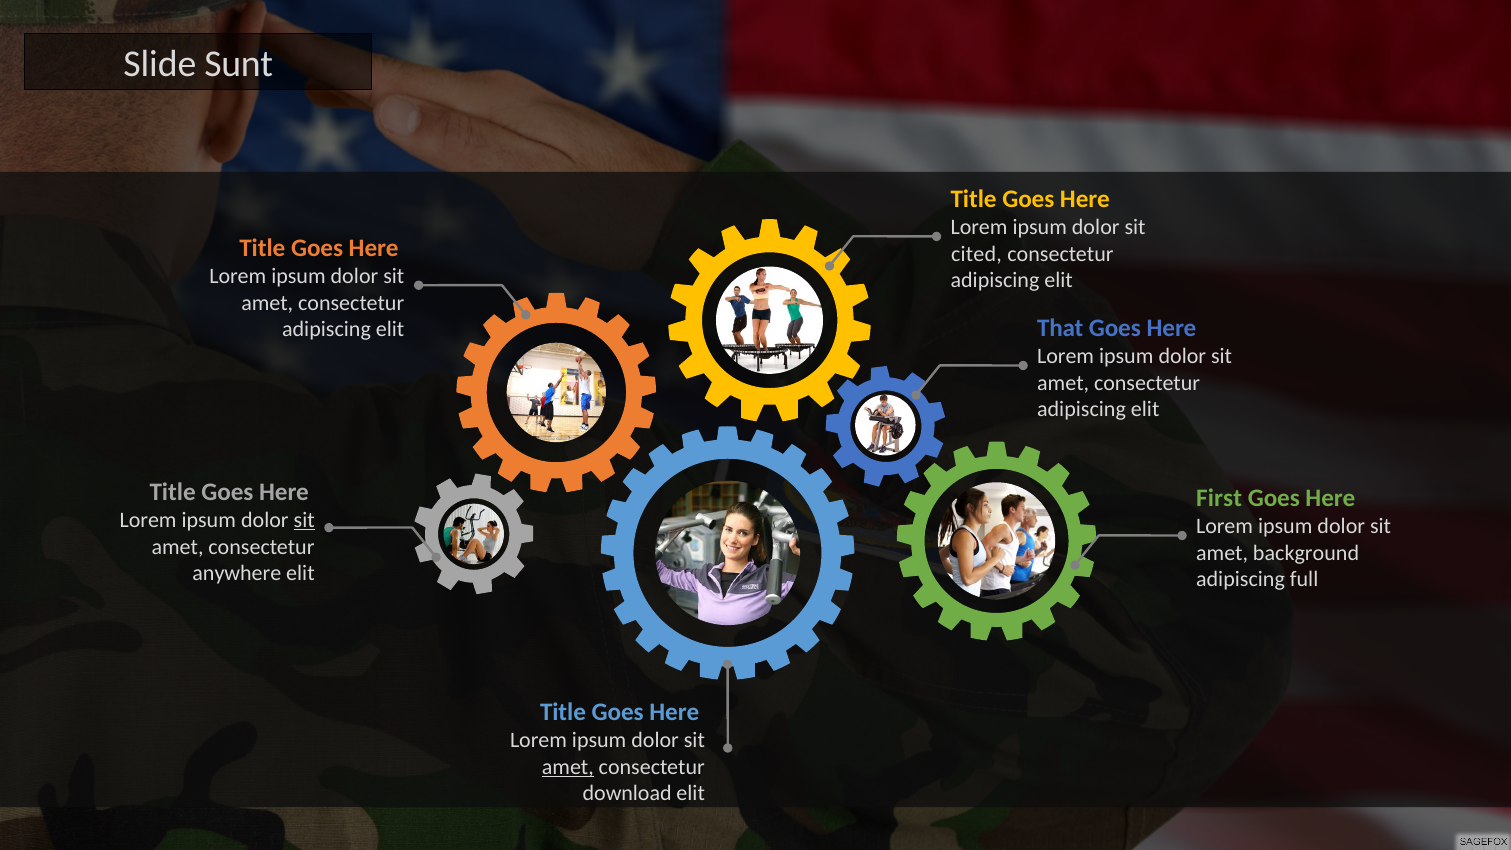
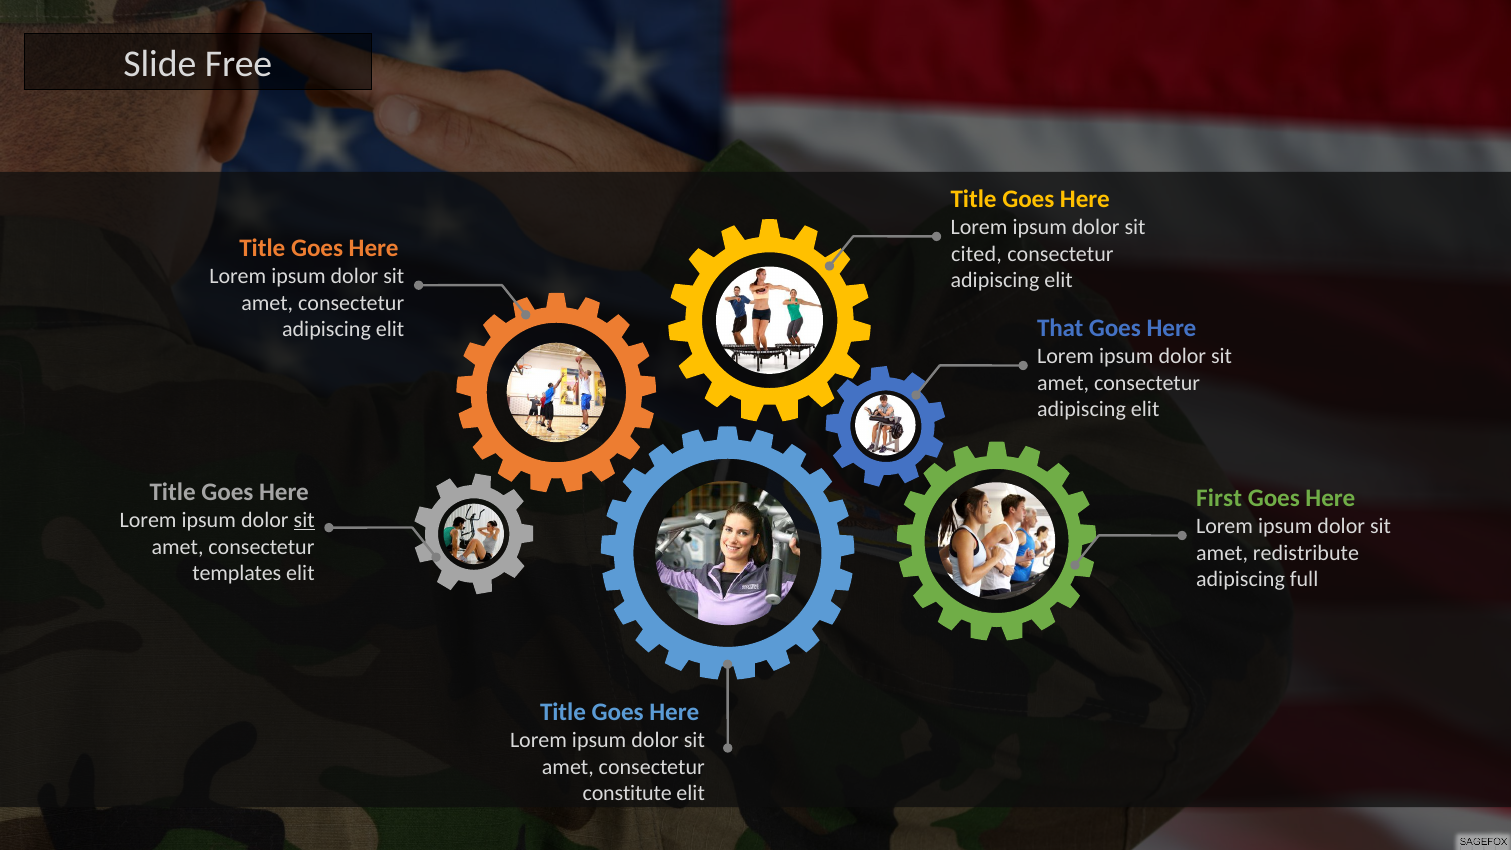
Sunt: Sunt -> Free (239, 64)
background: background -> redistribute (1306, 553)
anywhere: anywhere -> templates (237, 573)
amet underline: present -> none (568, 767)
download: download -> constitute (627, 794)
